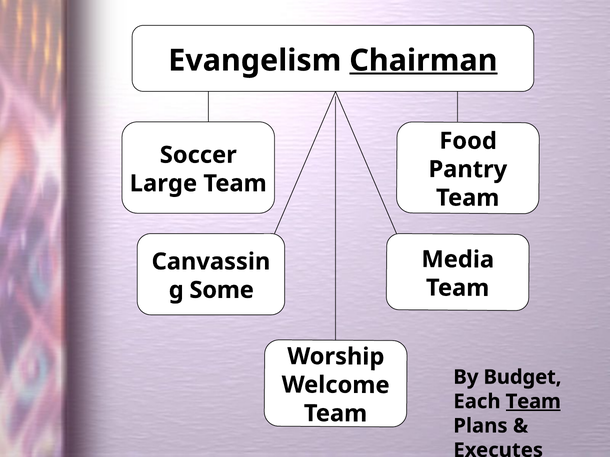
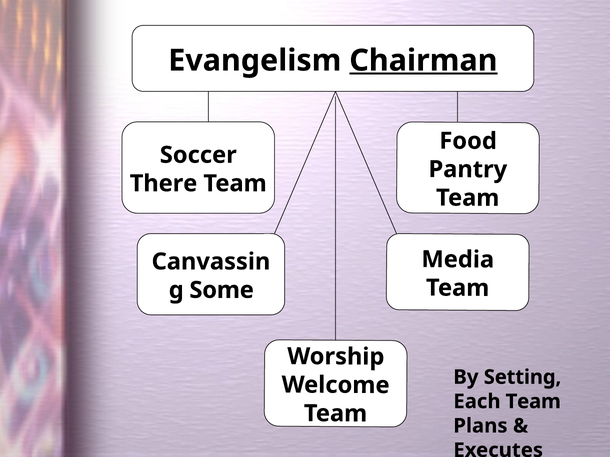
Large: Large -> There (164, 184)
Budget: Budget -> Setting (522, 378)
Team underline: present -> none (533, 402)
